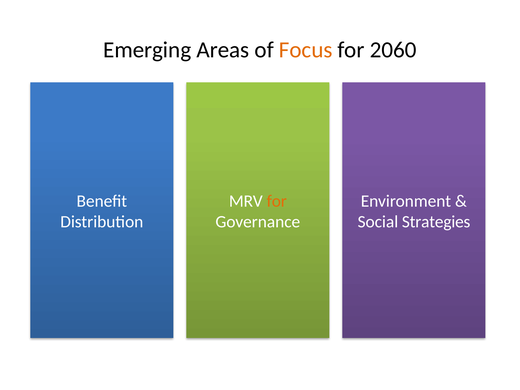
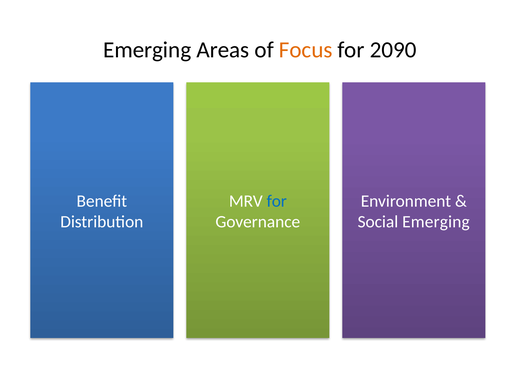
2060: 2060 -> 2090 (393, 50)
for colour: orange -> blue (277, 201)
Social Strategies: Strategies -> Emerging (436, 222)
